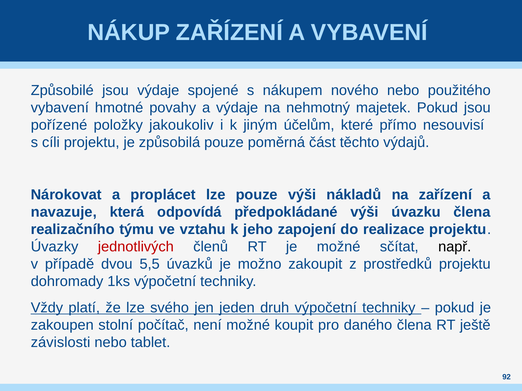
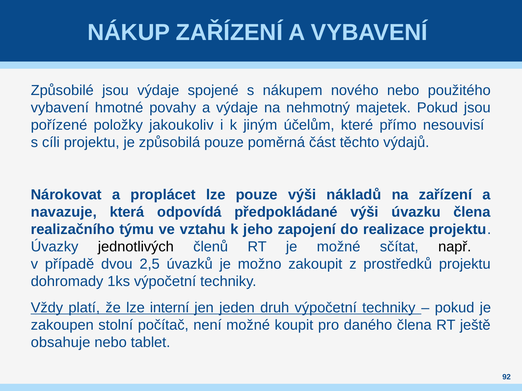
jednotlivých colour: red -> black (136, 247)
5,5: 5,5 -> 2,5 (150, 264)
svého: svého -> interní (170, 308)
závislosti: závislosti -> obsahuje (61, 343)
